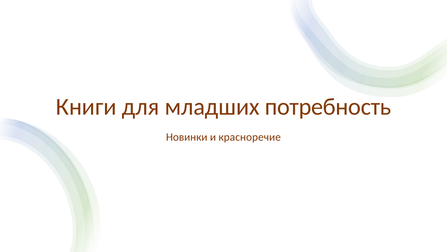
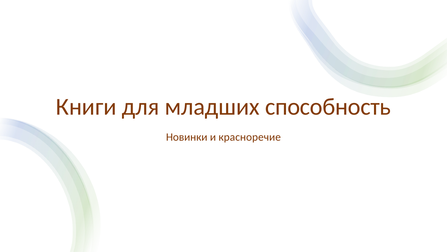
потребность: потребность -> способность (328, 107)
